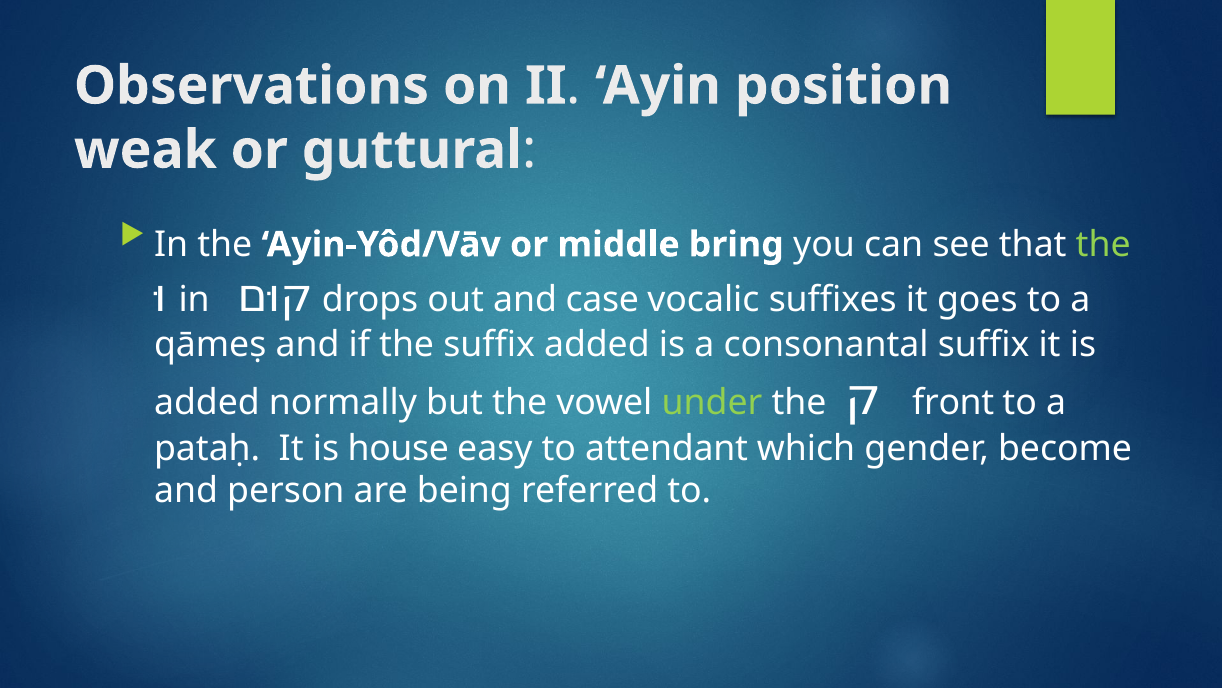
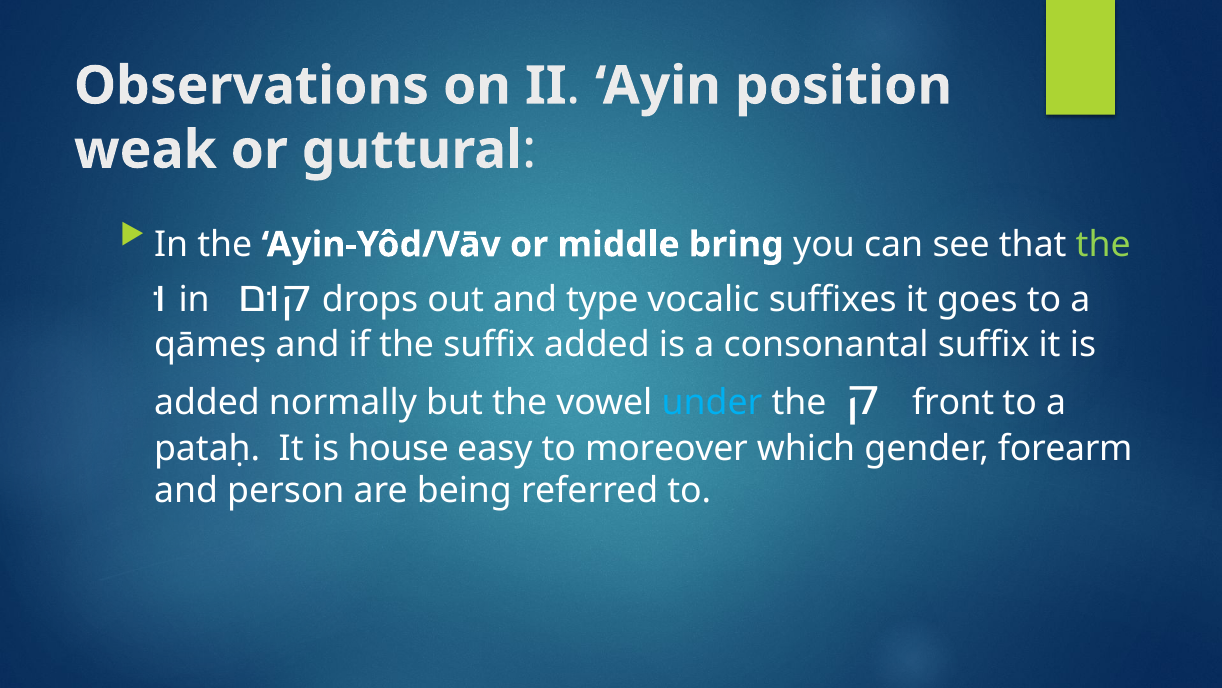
case: case -> type (602, 299)
under colour: light green -> light blue (712, 402)
attendant: attendant -> moreover (667, 448)
become: become -> forearm (1065, 448)
